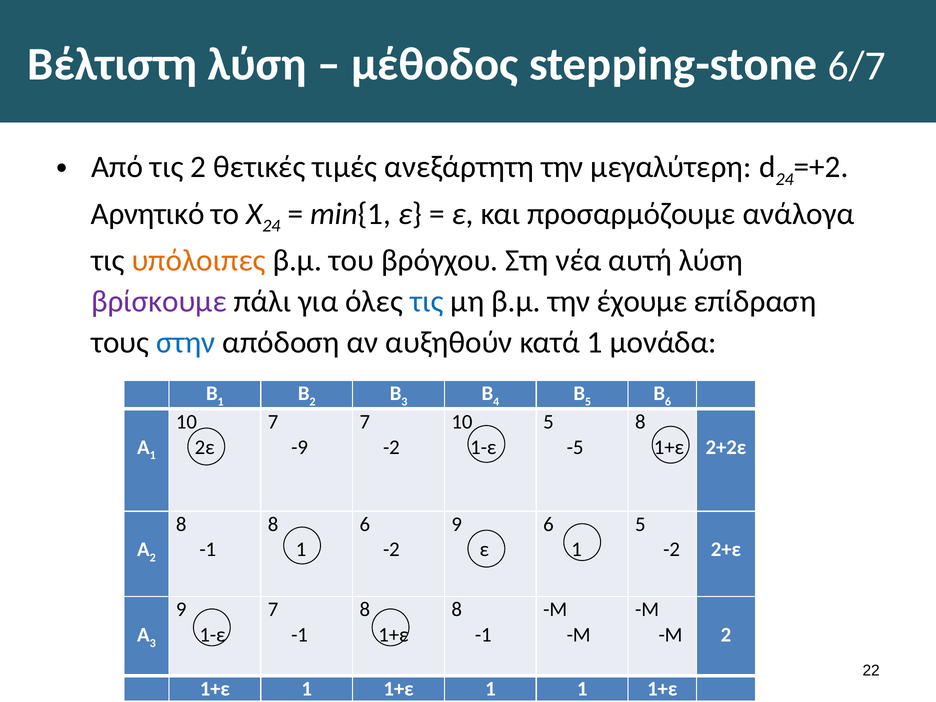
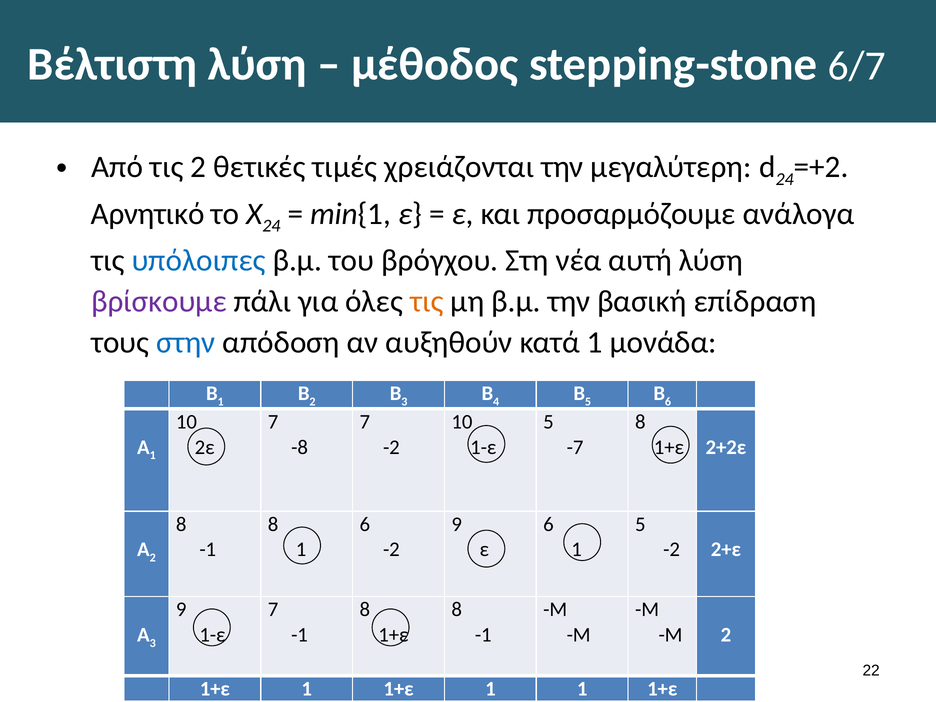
ανεξάρτητη: ανεξάρτητη -> χρειάζονται (459, 167)
υπόλοιπες colour: orange -> blue (199, 260)
τις colour: blue -> orange (427, 301)
έχουμε: έχουμε -> βασική (642, 301)
-9: -9 -> -8 (300, 447)
-5: -5 -> -7 (575, 447)
